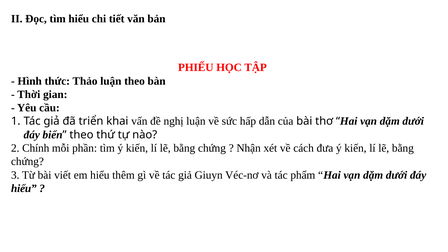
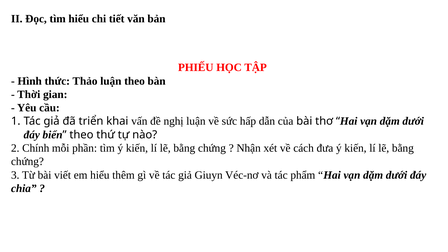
hiểu: hiểu -> chia (24, 188)
